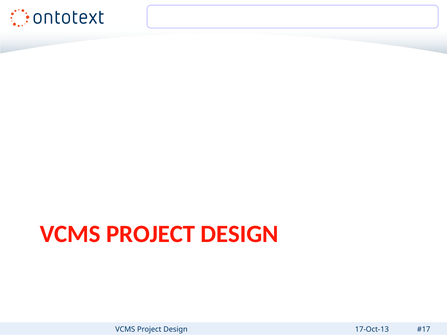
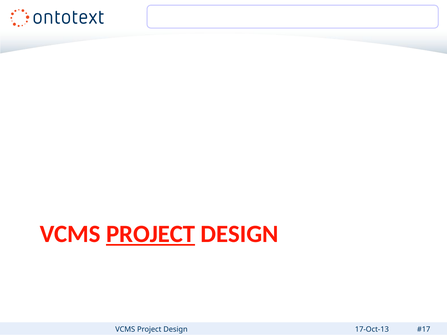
PROJECT underline: none -> present (151, 234)
